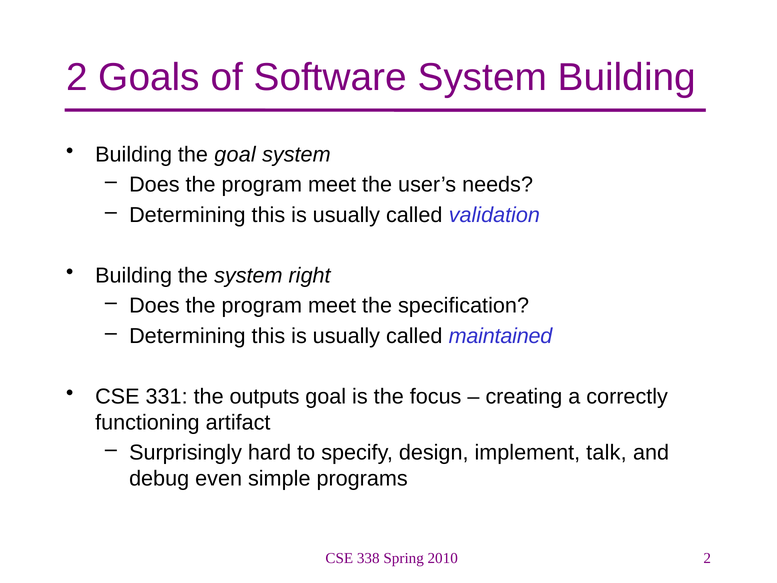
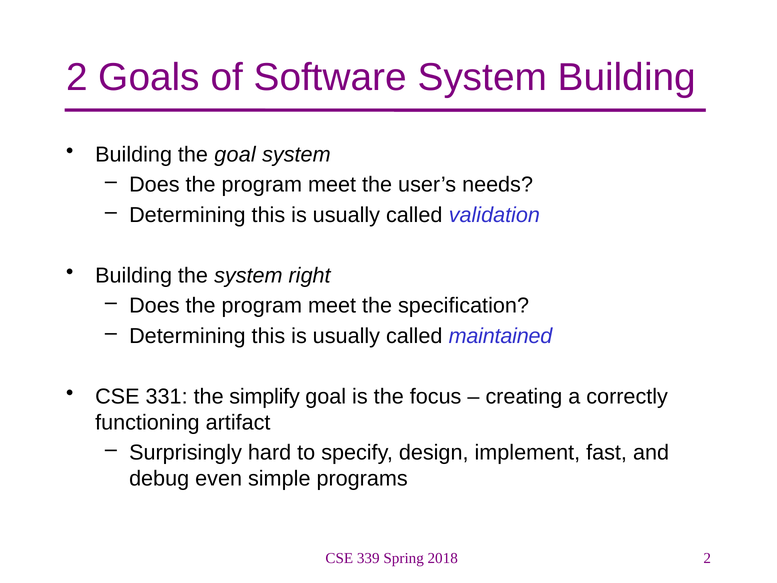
outputs: outputs -> simplify (265, 396)
talk: talk -> fast (607, 453)
338: 338 -> 339 (368, 558)
2010: 2010 -> 2018 (443, 558)
